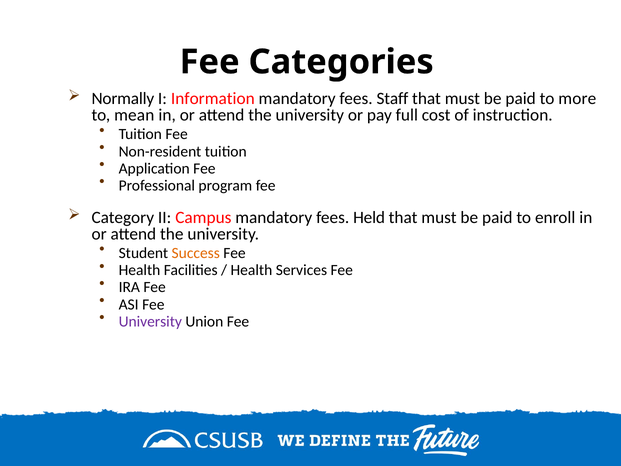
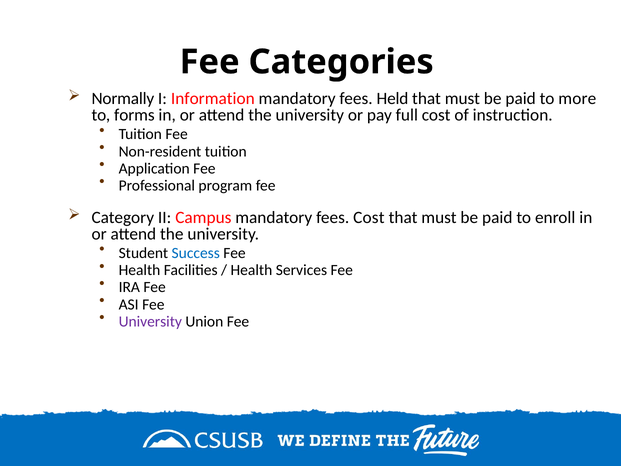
Staff: Staff -> Held (392, 99)
mean: mean -> forms (134, 115)
fees Held: Held -> Cost (369, 217)
Success colour: orange -> blue (196, 253)
